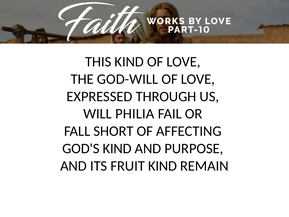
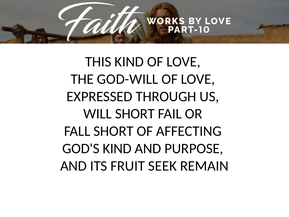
WILL PHILIA: PHILIA -> SHORT (135, 114)
FRUIT KIND: KIND -> SEEK (162, 166)
